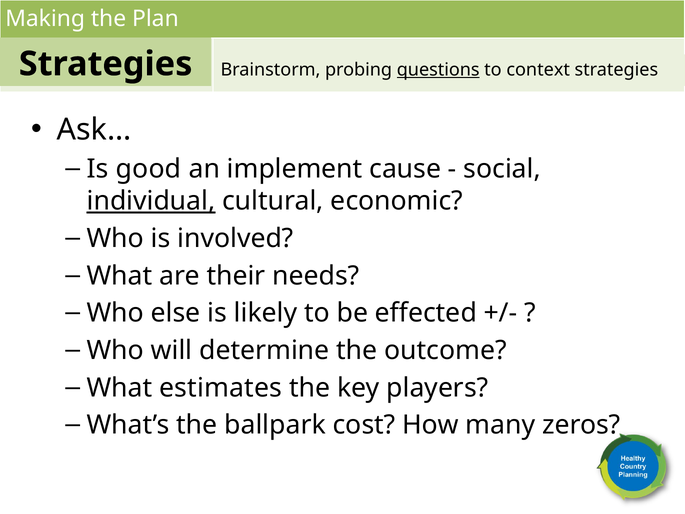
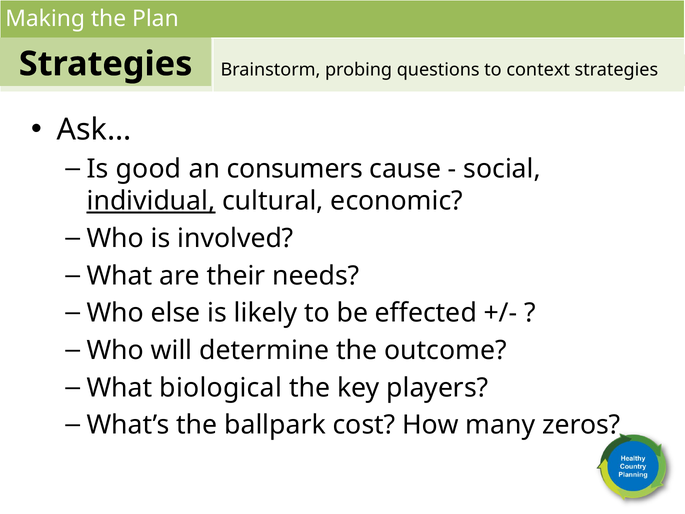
questions underline: present -> none (438, 70)
implement: implement -> consumers (295, 169)
estimates: estimates -> biological (221, 388)
